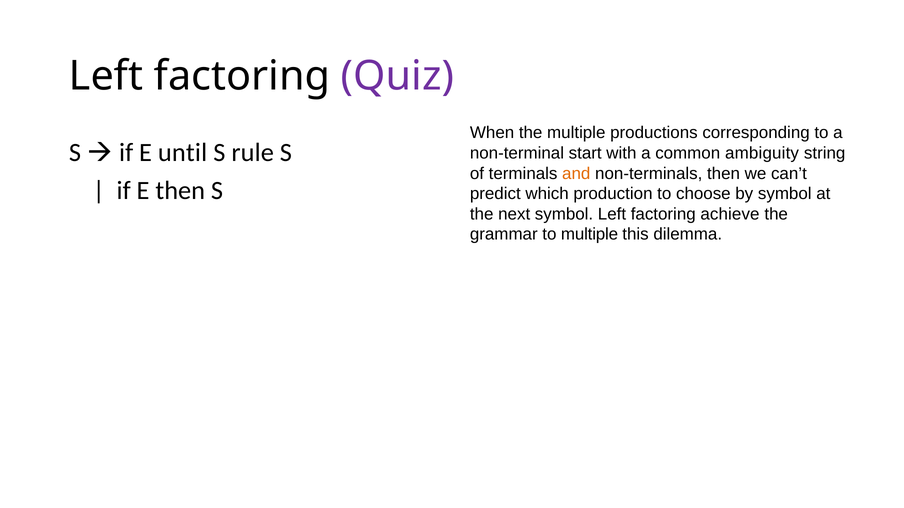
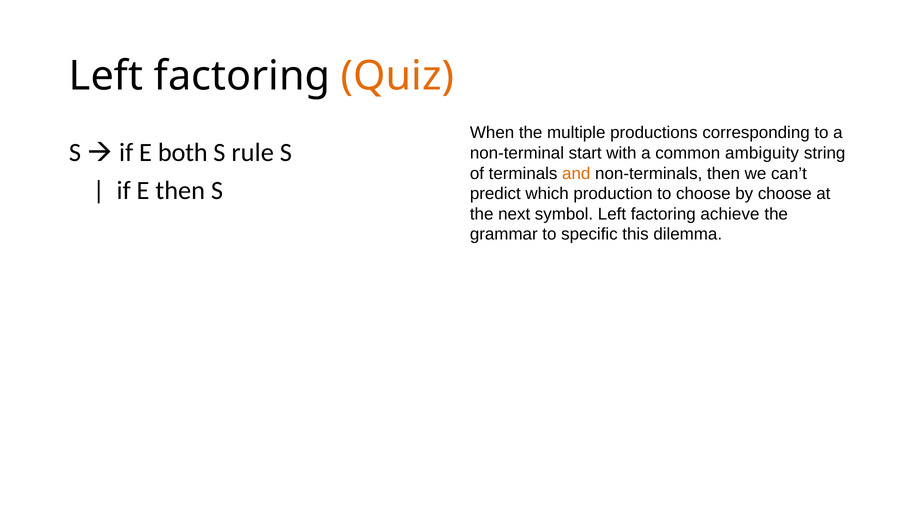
Quiz colour: purple -> orange (397, 76)
until: until -> both (183, 153)
by symbol: symbol -> choose (785, 194)
to multiple: multiple -> specific (589, 235)
